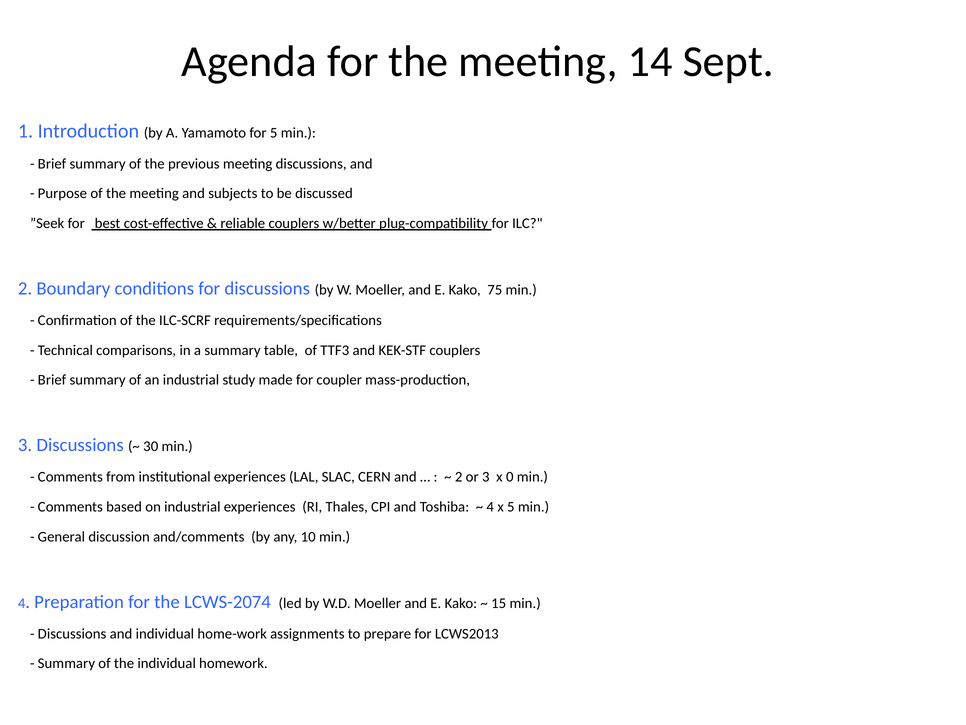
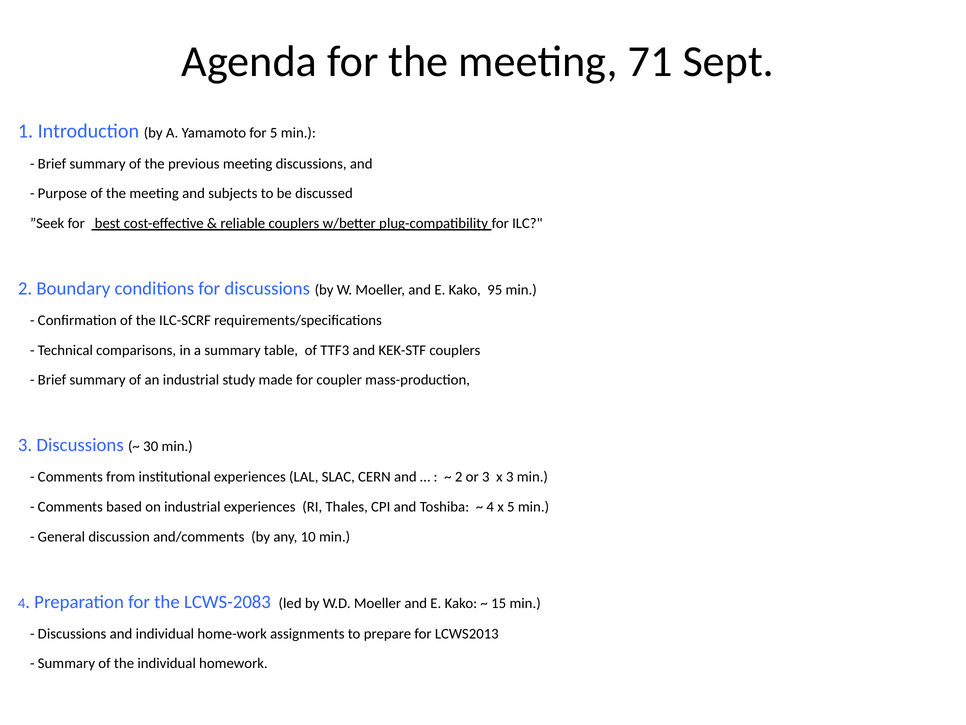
14: 14 -> 71 (650, 62)
75: 75 -> 95 (495, 290)
x 0: 0 -> 3 (510, 477)
LCWS-2074: LCWS-2074 -> LCWS-2083 (227, 601)
